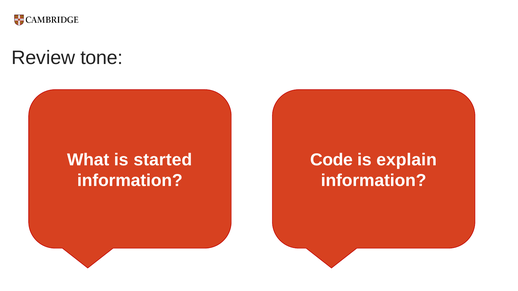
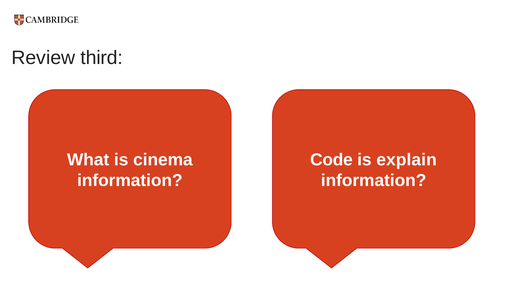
tone: tone -> third (102, 58)
started: started -> cinema (163, 160)
